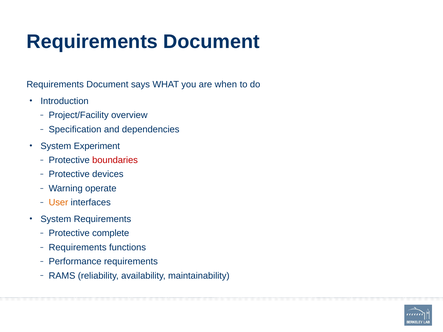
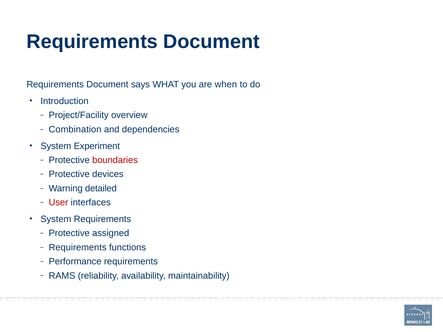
Specification: Specification -> Combination (75, 129)
operate: operate -> detailed (101, 189)
User colour: orange -> red (58, 203)
complete: complete -> assigned (111, 233)
